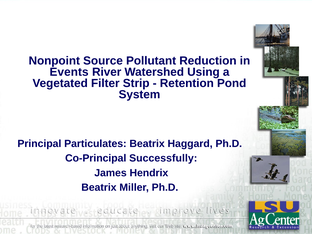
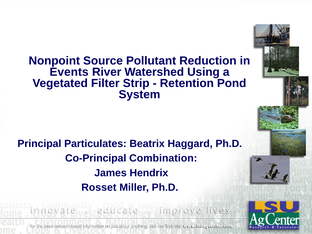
Successfully: Successfully -> Combination (163, 158)
Beatrix: Beatrix -> Rosset (99, 187)
